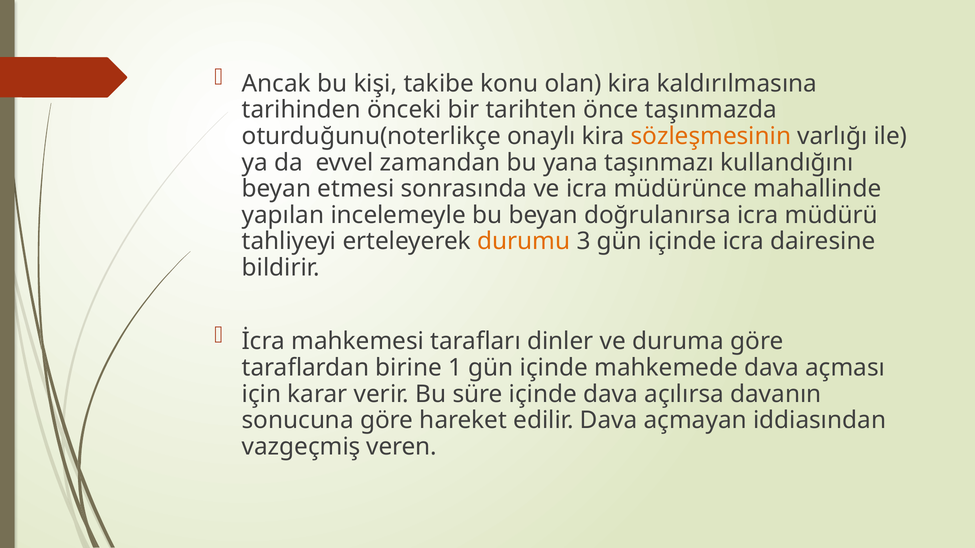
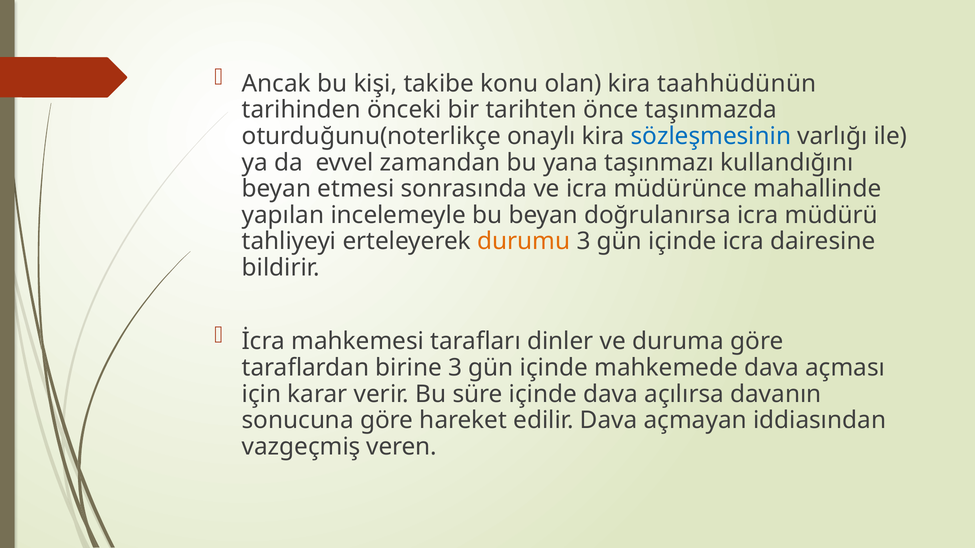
kaldırılmasına: kaldırılmasına -> taahhüdünün (737, 84)
sözleşmesinin colour: orange -> blue (711, 136)
birine 1: 1 -> 3 (455, 368)
